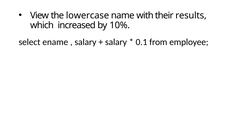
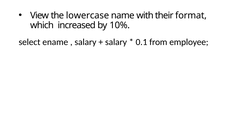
results: results -> format (191, 15)
